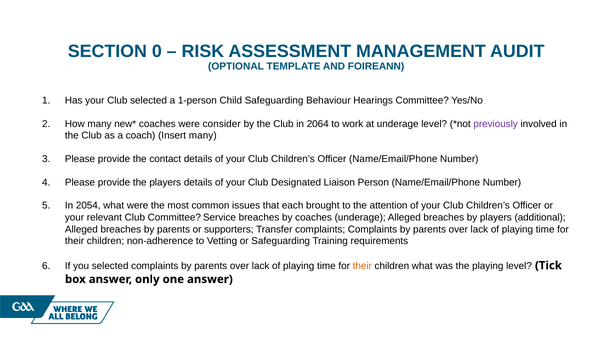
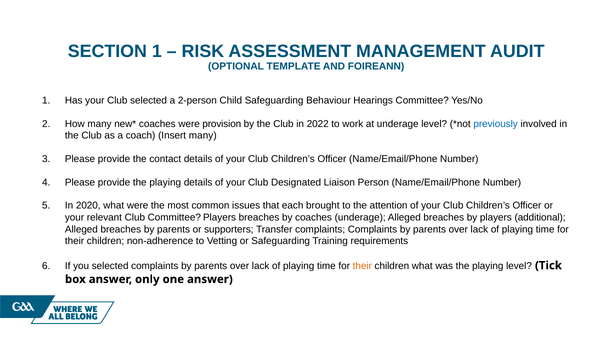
SECTION 0: 0 -> 1 (157, 51)
1-person: 1-person -> 2-person (197, 101)
consider: consider -> provision (222, 124)
2064: 2064 -> 2022 (318, 124)
previously colour: purple -> blue (496, 124)
provide the players: players -> playing (165, 182)
2054: 2054 -> 2020 (88, 206)
Committee Service: Service -> Players (220, 218)
